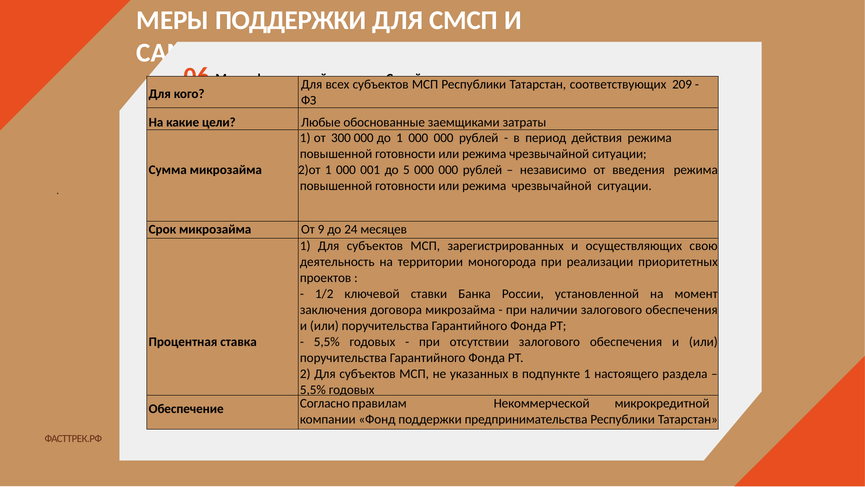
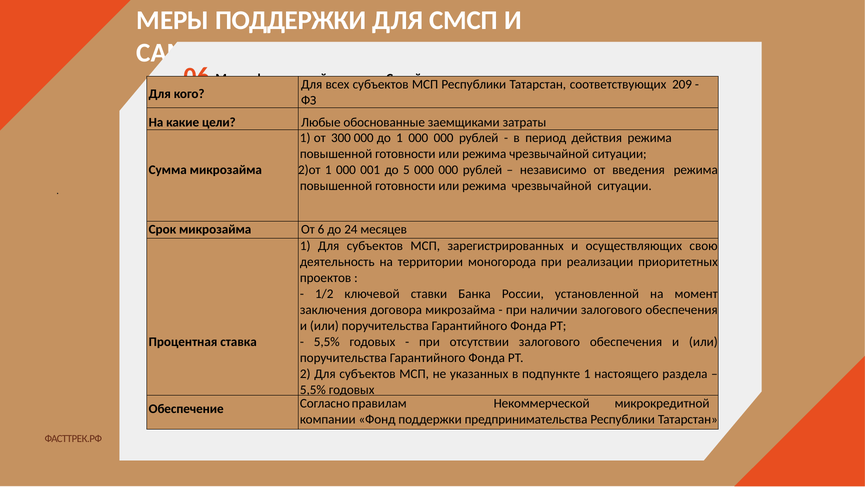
9: 9 -> 6 (321, 230)
